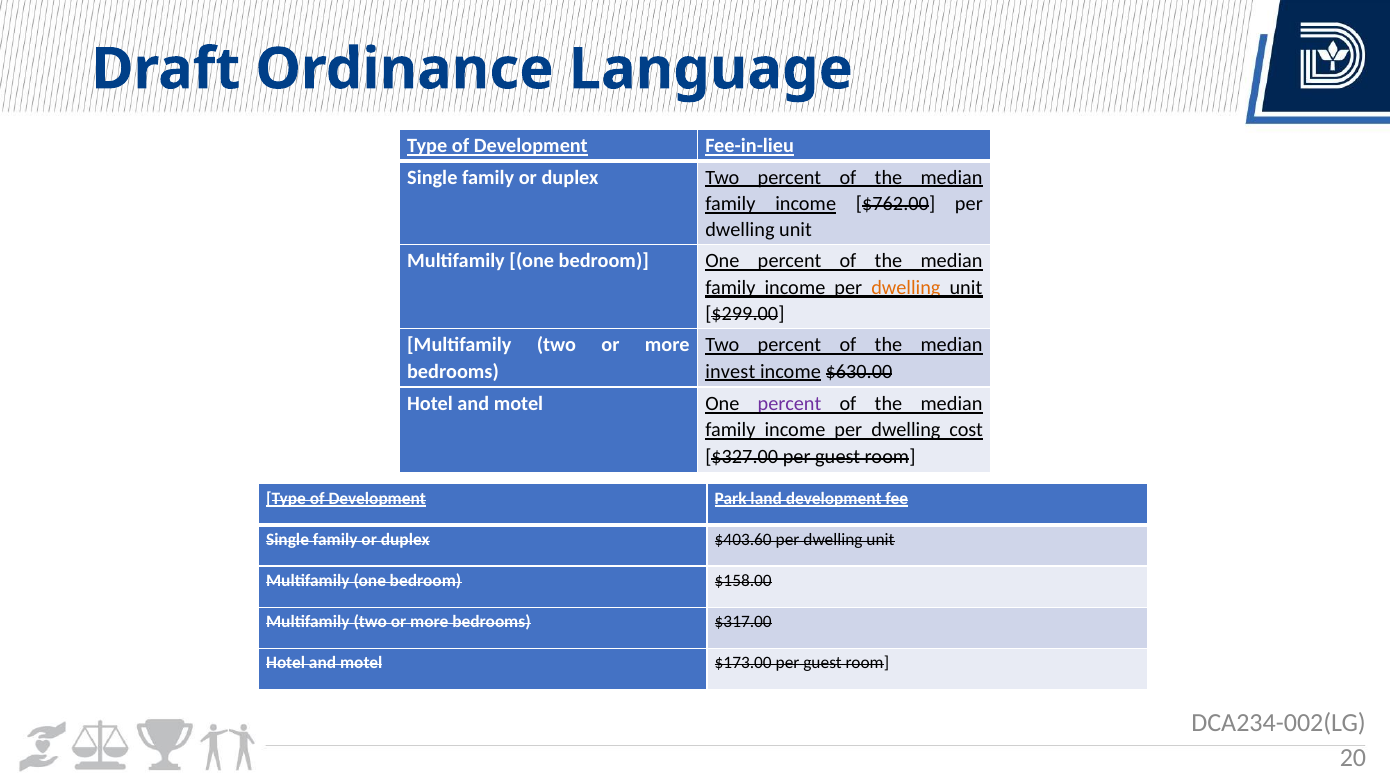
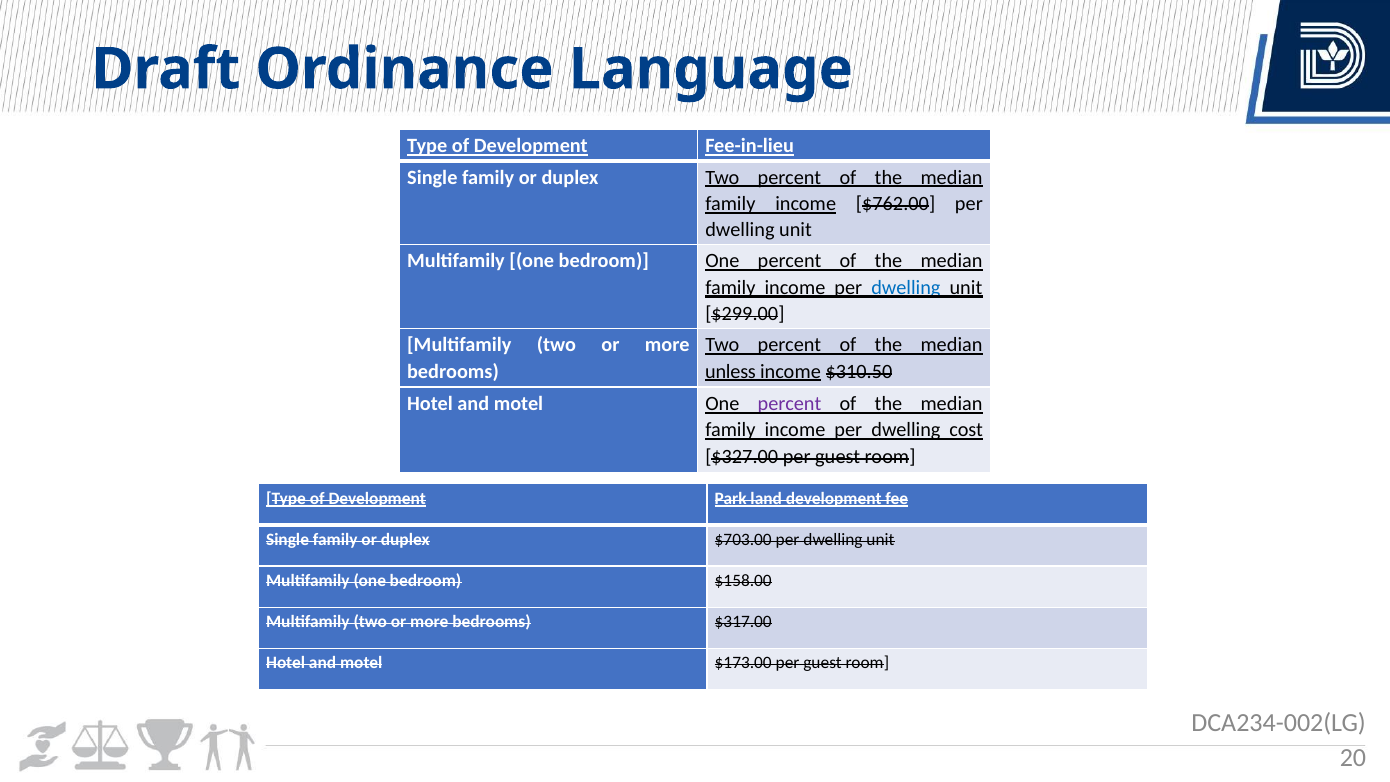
dwelling colour: orange -> blue (906, 288)
invest: invest -> unless (730, 371)
$630.00: $630.00 -> $310.50 (859, 371)
$403.60: $403.60 -> $703.00 (743, 539)
